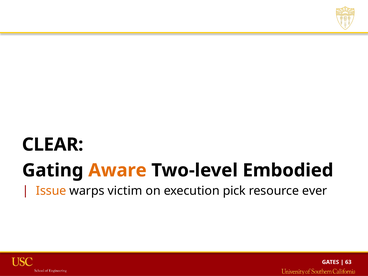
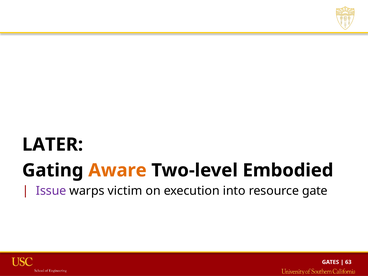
CLEAR: CLEAR -> LATER (53, 145)
Issue colour: orange -> purple (51, 191)
pick: pick -> into (234, 191)
ever: ever -> gate (315, 191)
